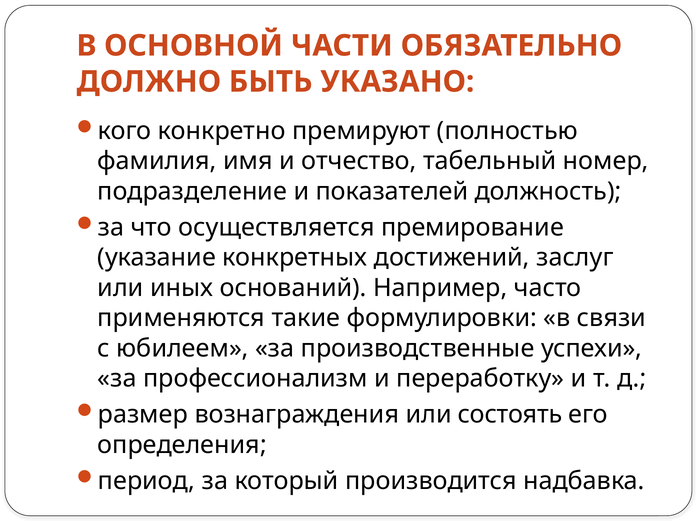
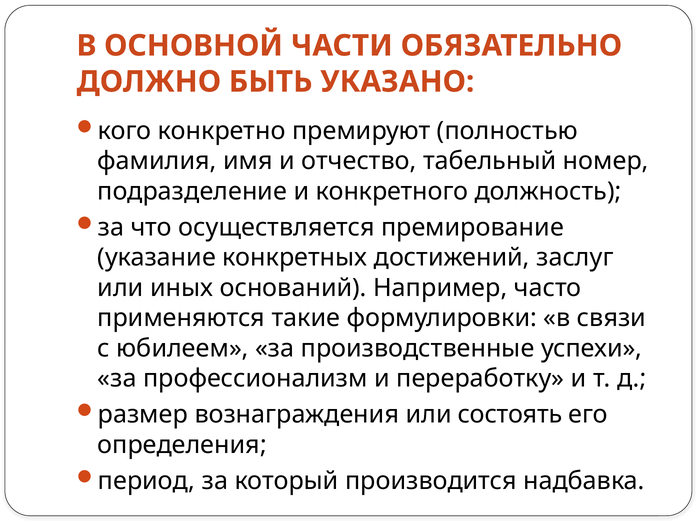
показателей: показателей -> конкретного (392, 191)
